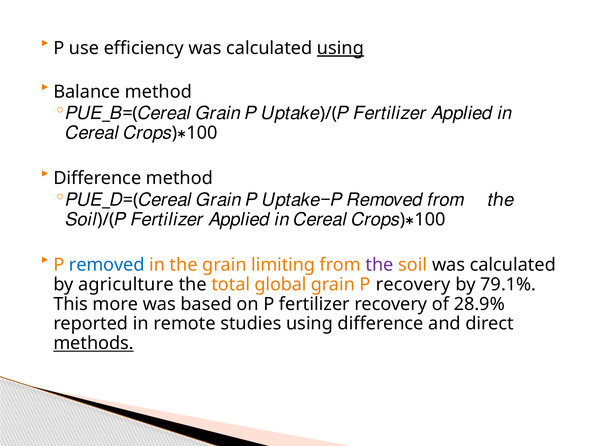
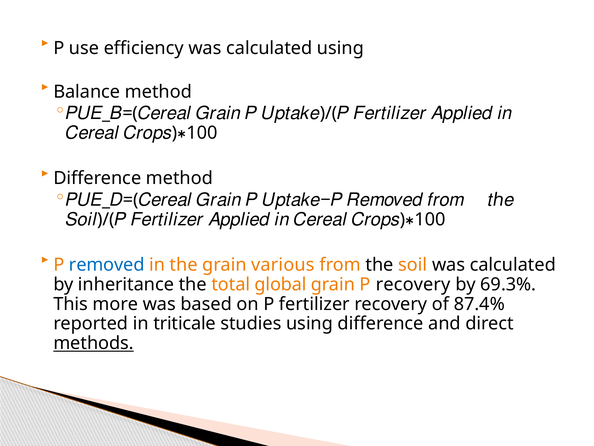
using underline: present -> none (340, 48)
limiting: limiting -> various (283, 265)
the colour: purple -> black (379, 265)
agriculture: agriculture -> inheritance (126, 284)
79.1%: 79.1% -> 69.3% (508, 284)
28.9%: 28.9% -> 87.4% (479, 304)
remote: remote -> triticale (185, 323)
